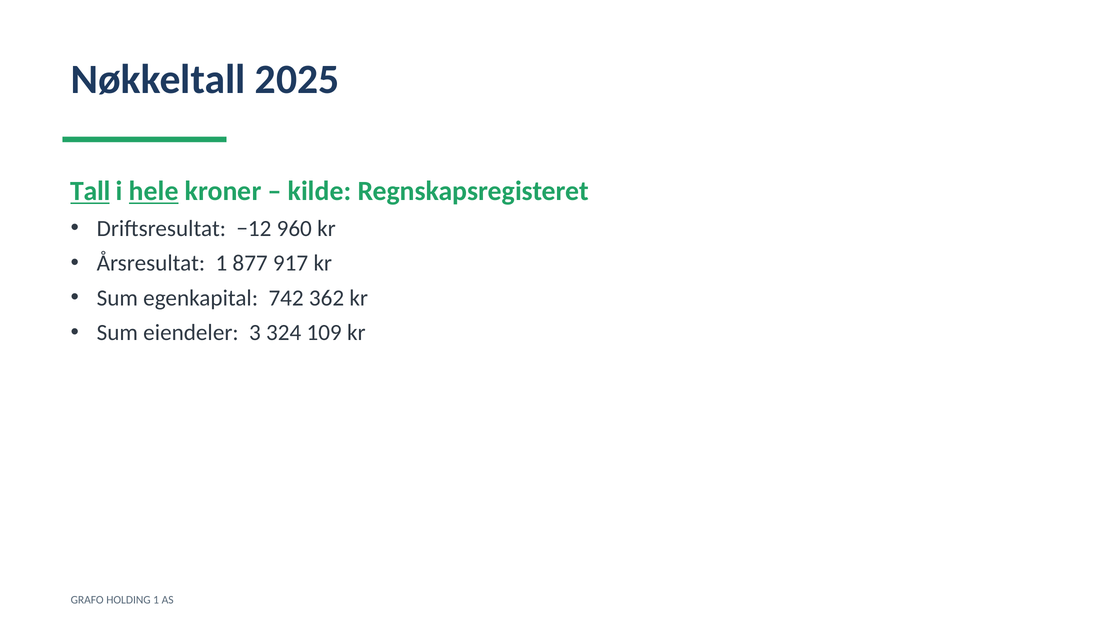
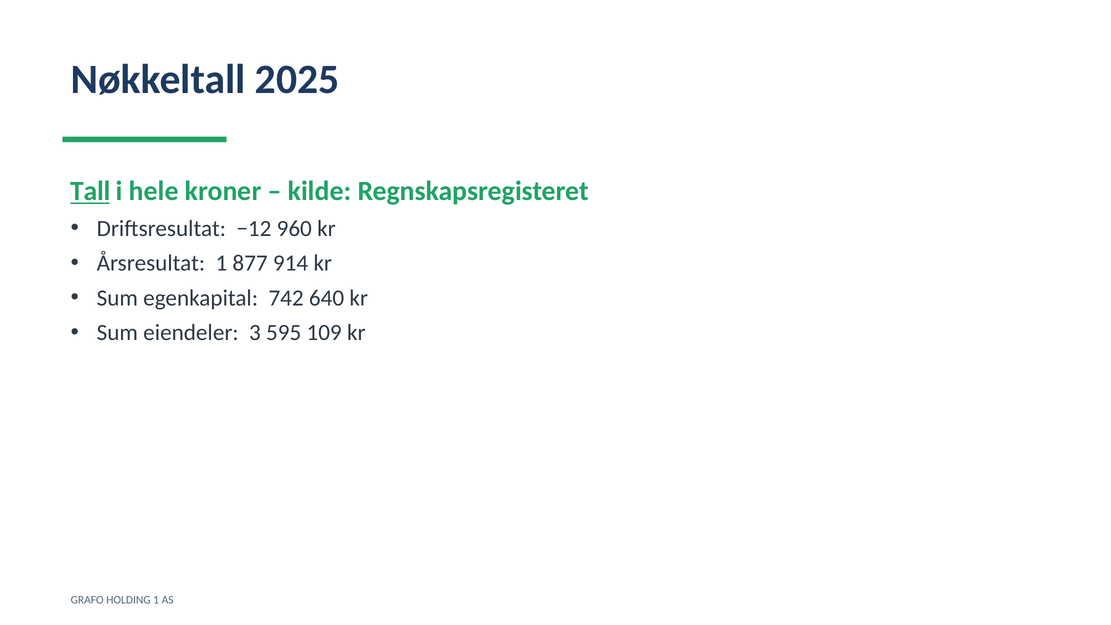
hele underline: present -> none (154, 191)
917: 917 -> 914 (291, 263)
362: 362 -> 640 (327, 298)
324: 324 -> 595 (284, 333)
